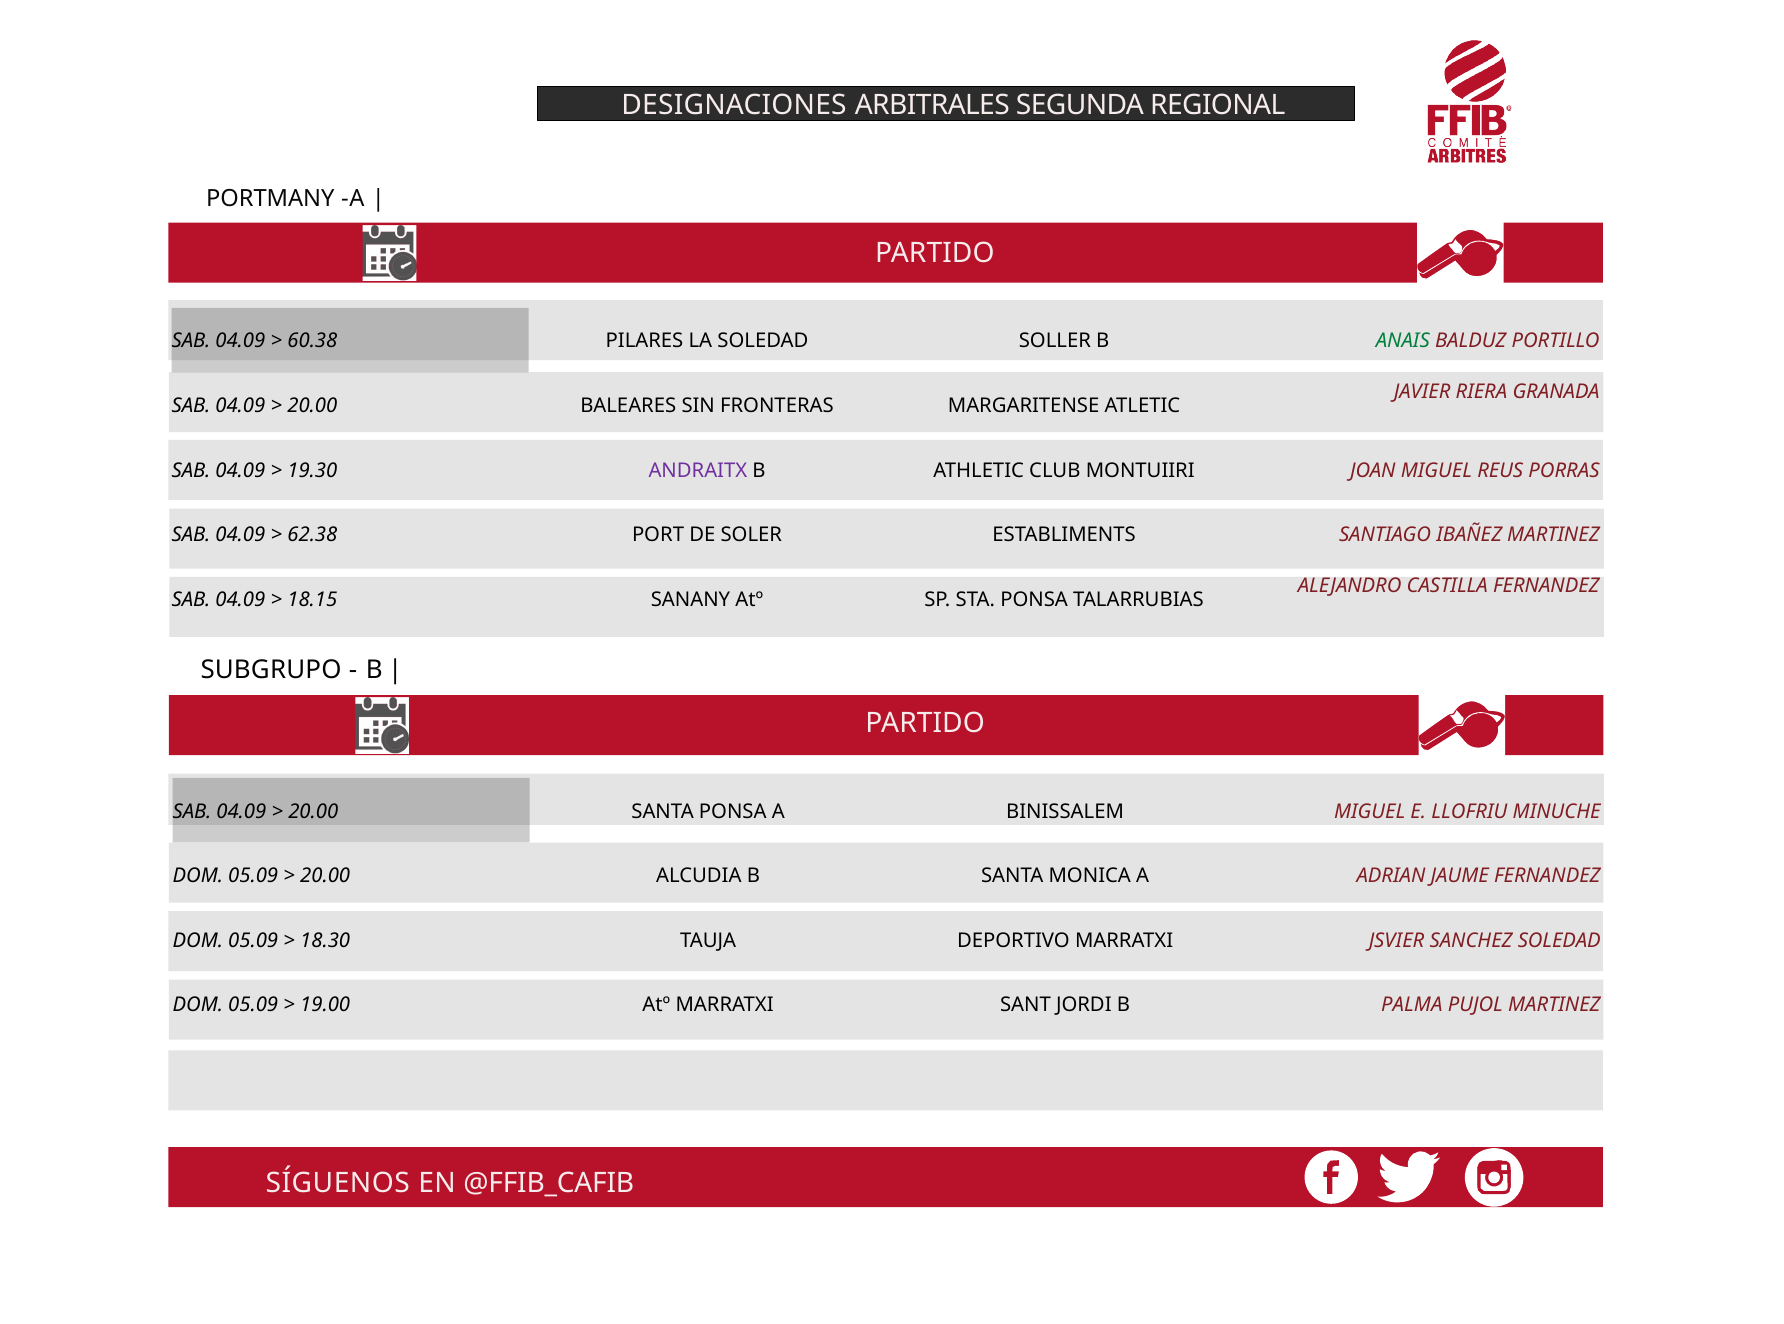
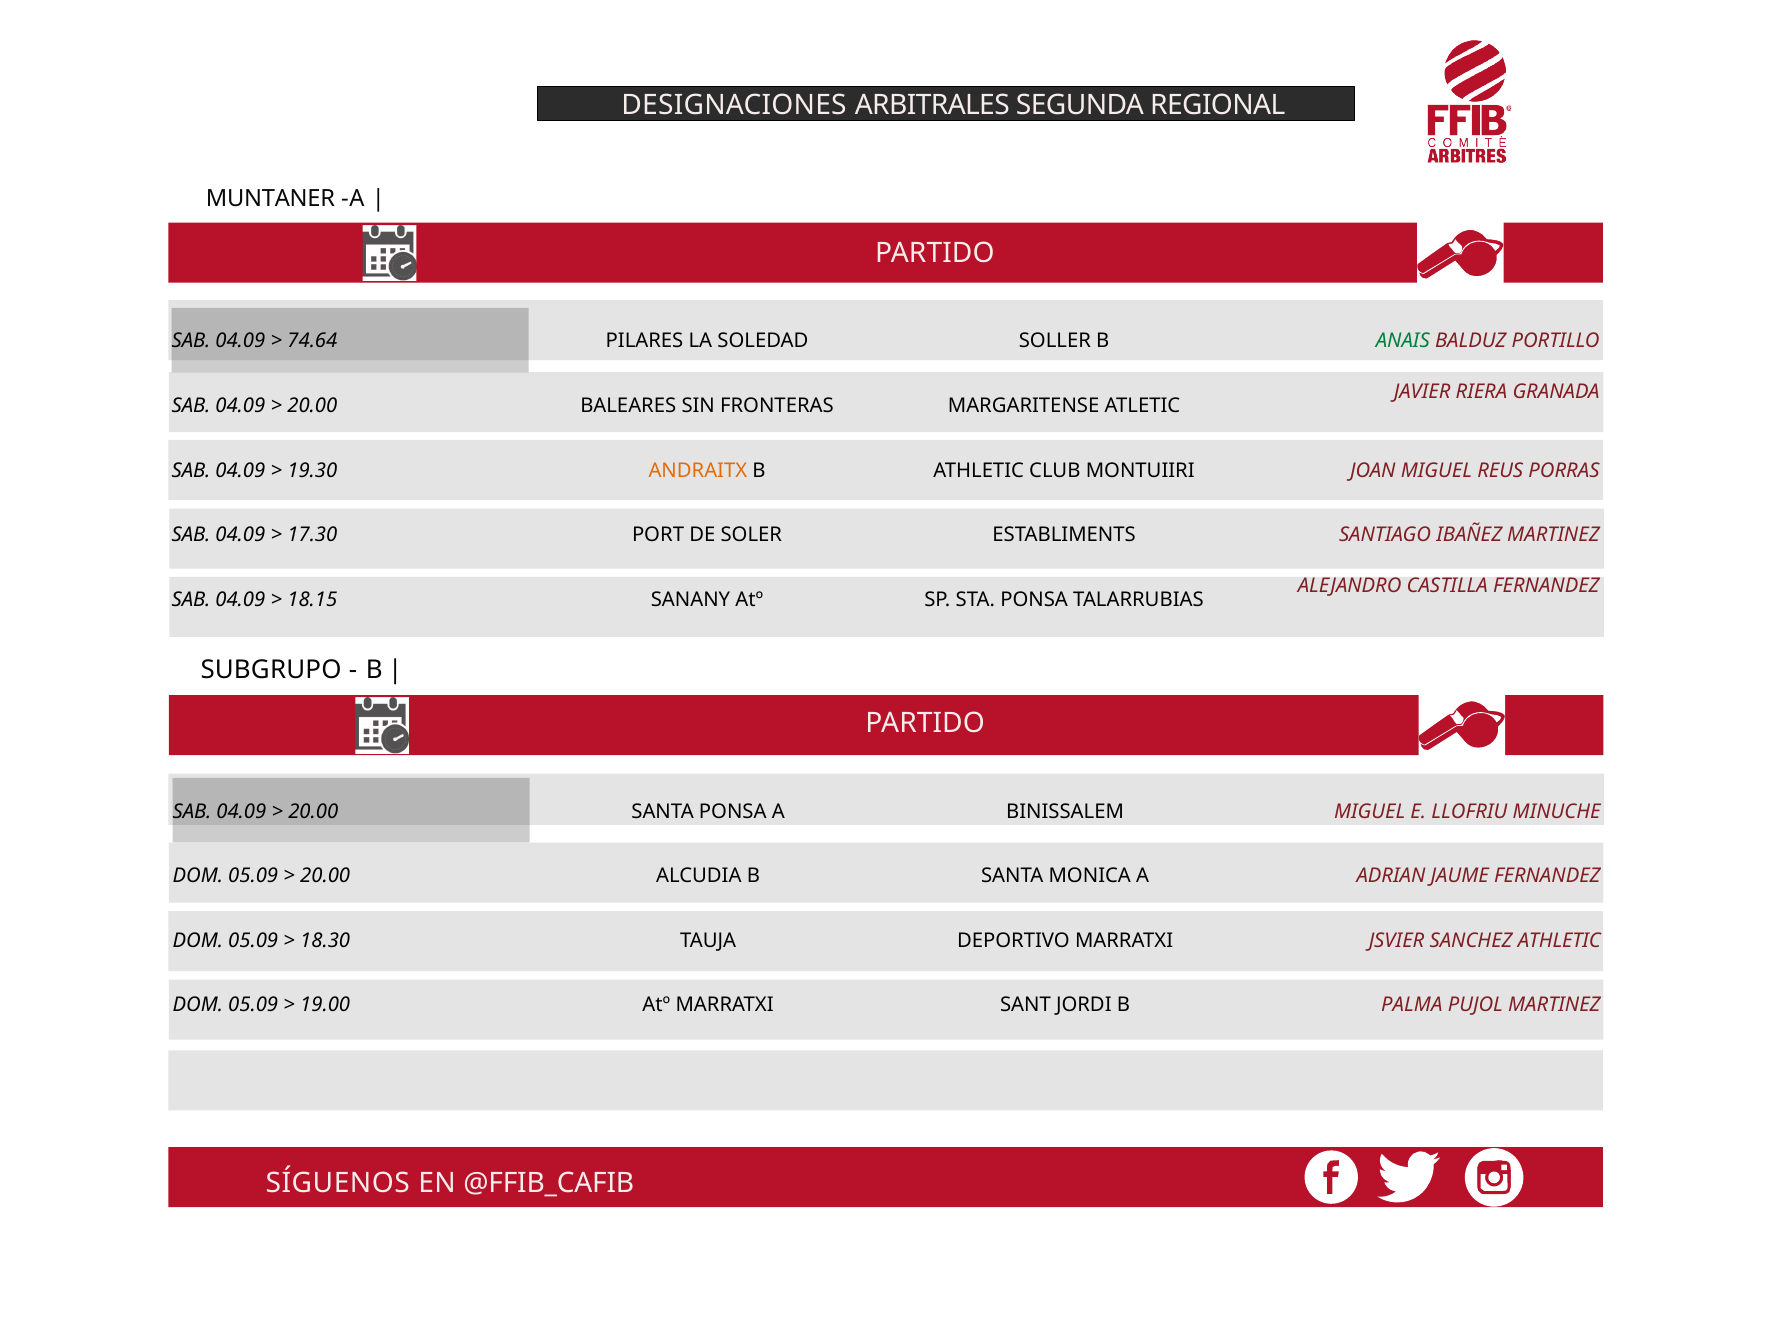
PORTMANY: PORTMANY -> MUNTANER (270, 198)
60.38: 60.38 -> 74.64 (312, 341)
ANDRAITX colour: purple -> orange (698, 470)
62.38: 62.38 -> 17.30 (312, 535)
SANCHEZ SOLEDAD: SOLEDAD -> ATHLETIC (1559, 941)
